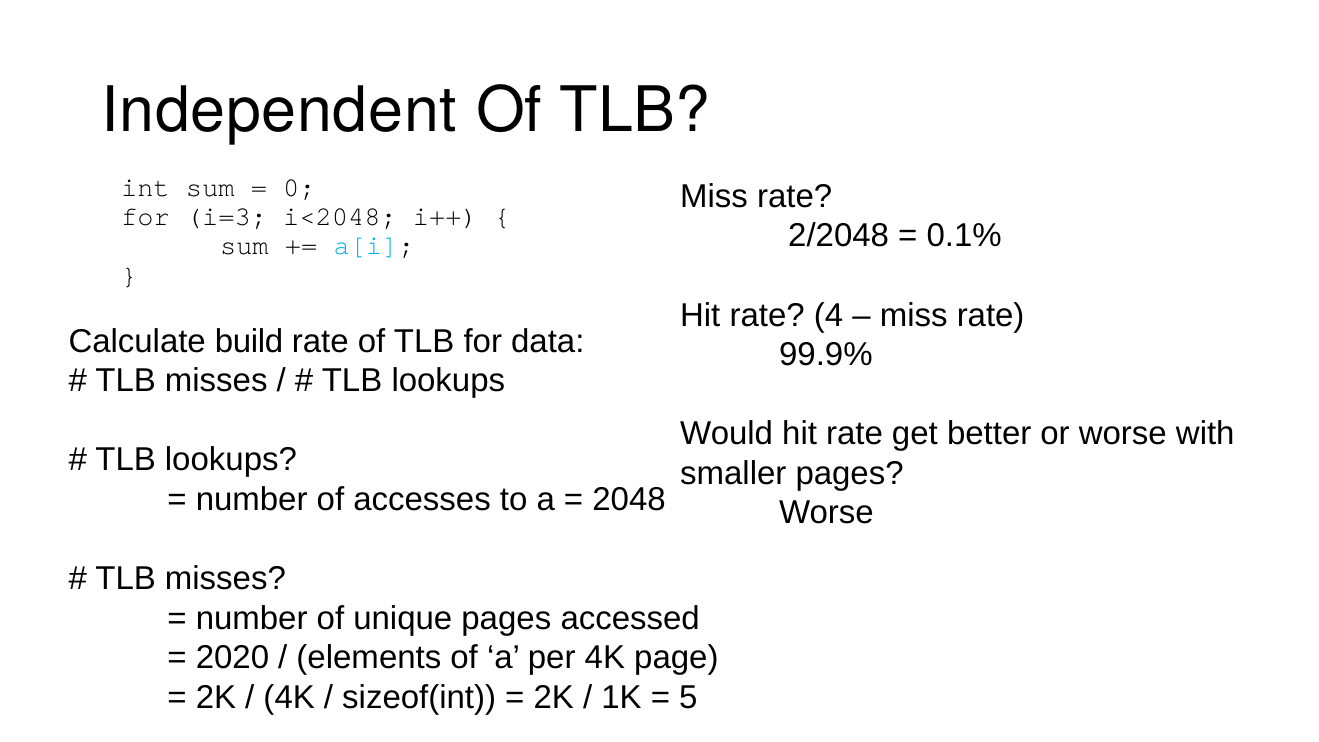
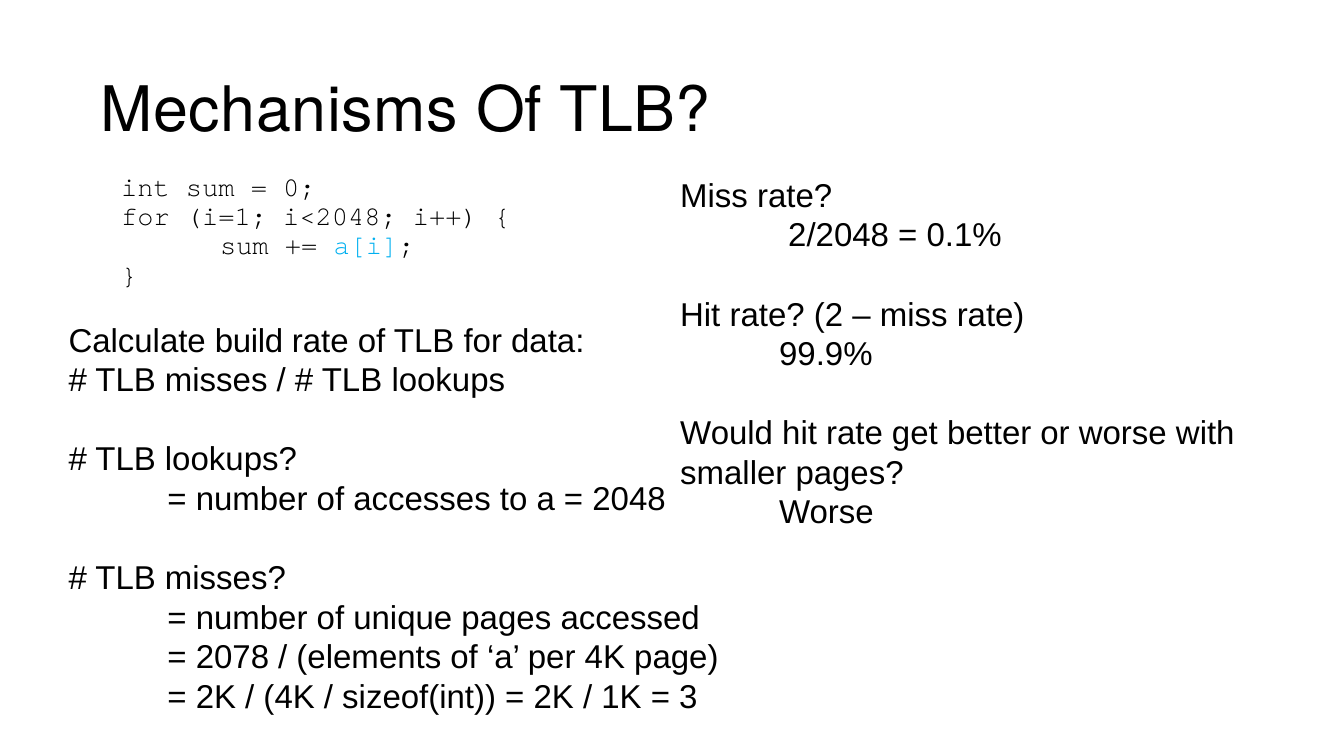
Independent: Independent -> Mechanisms (279, 111)
i=3: i=3 -> i=1 (227, 217)
4: 4 -> 2 (829, 315)
2020: 2020 -> 2078 (232, 658)
5: 5 -> 3 (688, 697)
